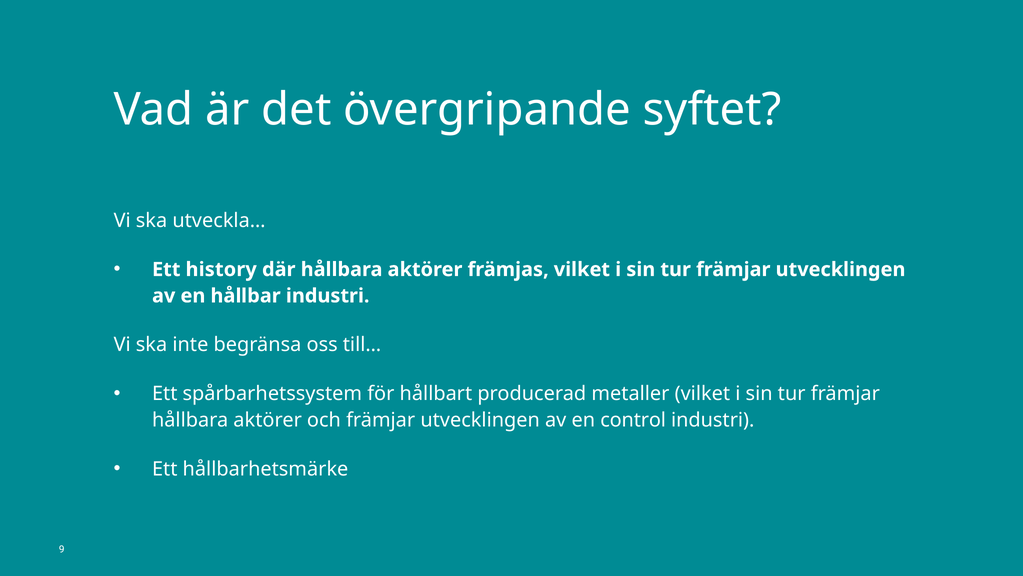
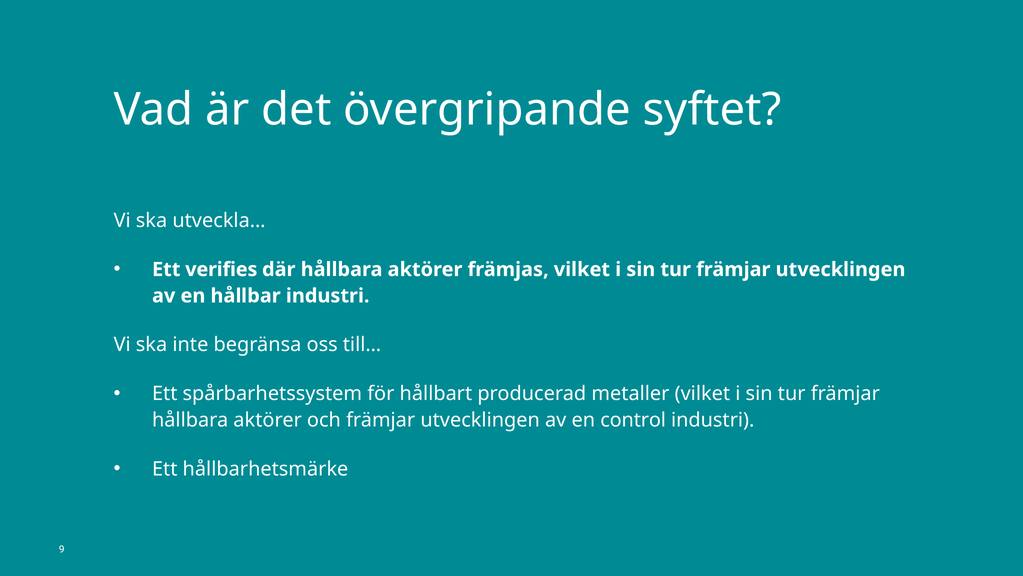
history: history -> verifies (221, 269)
